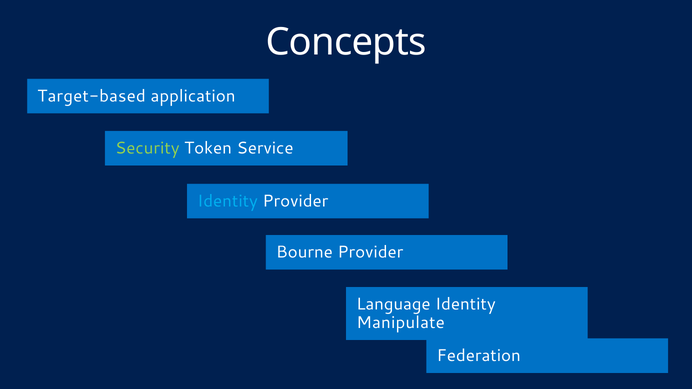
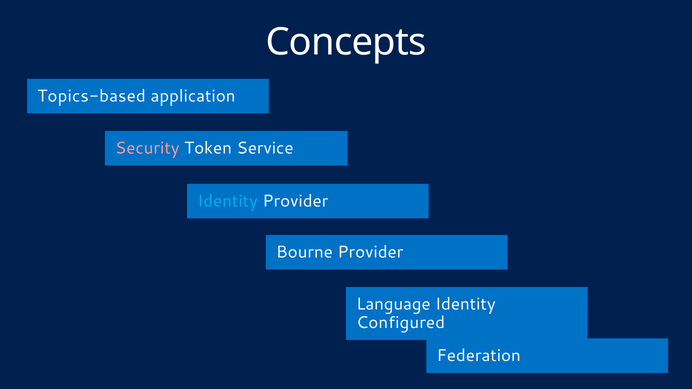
Target-based: Target-based -> Topics-based (92, 96)
Security colour: light green -> pink (147, 148)
Manipulate: Manipulate -> Configured (401, 323)
